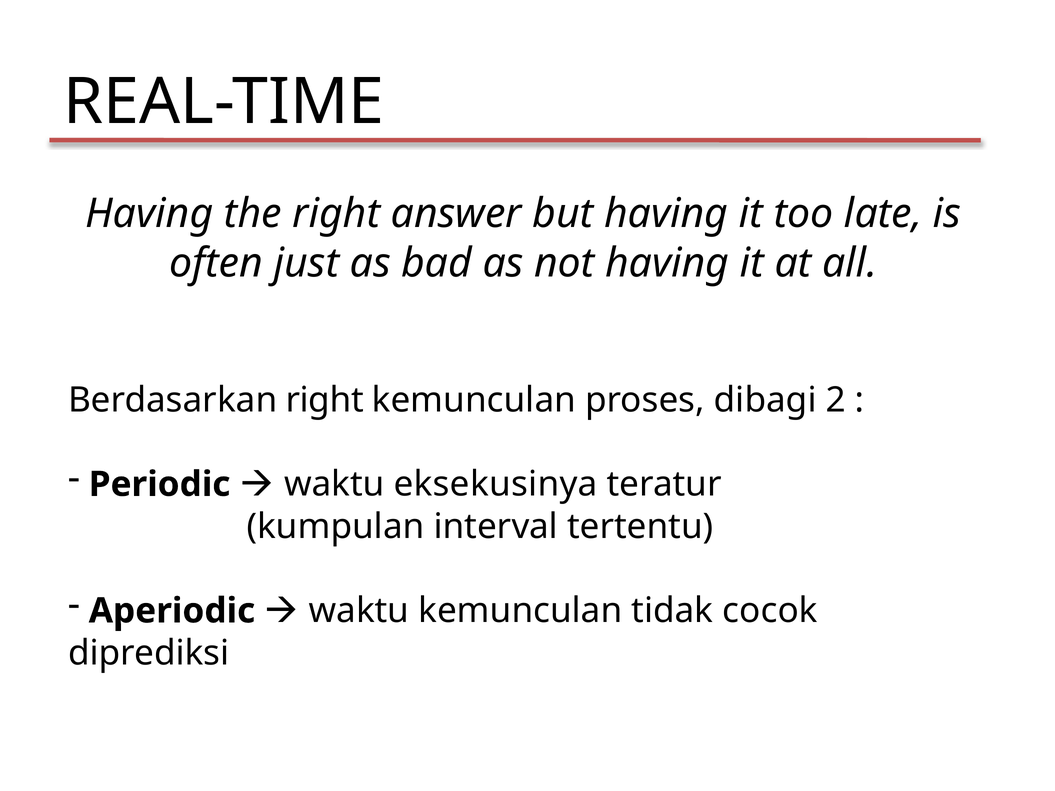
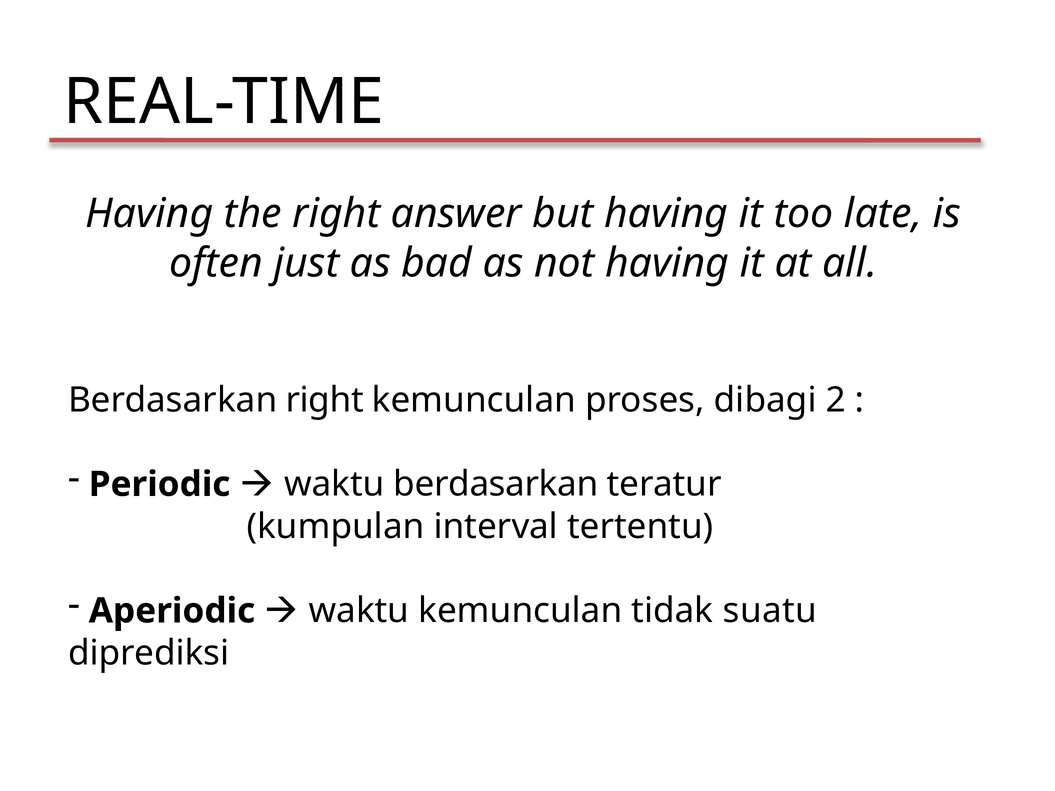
waktu eksekusinya: eksekusinya -> berdasarkan (496, 484)
cocok: cocok -> suatu (770, 611)
